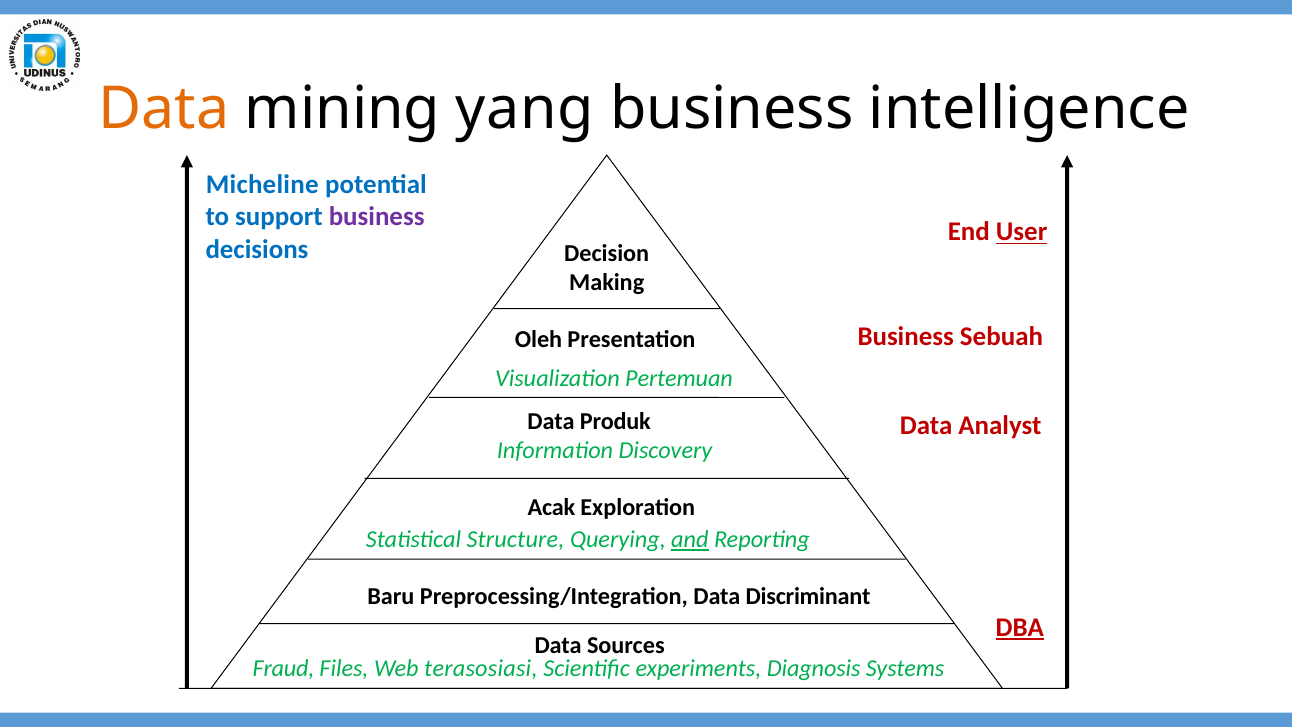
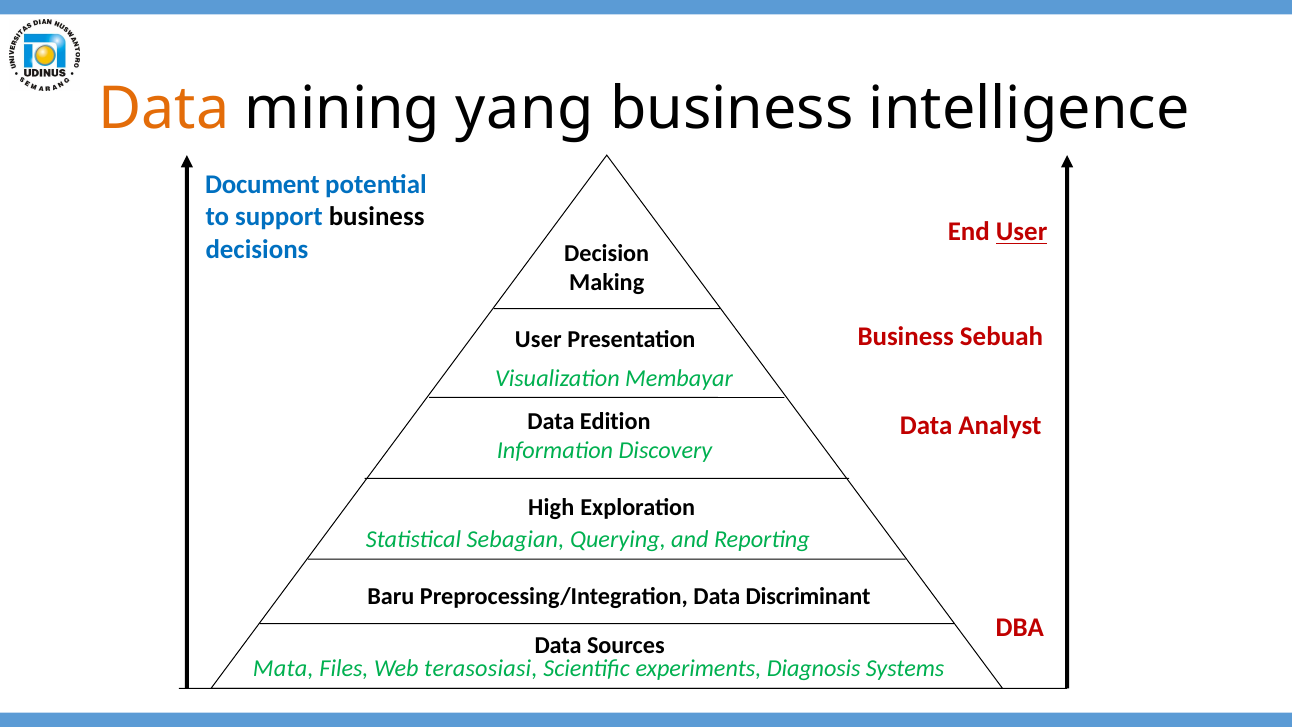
Micheline: Micheline -> Document (262, 184)
business colour: purple -> black (377, 217)
Oleh: Oleh -> User (538, 340)
Pertemuan: Pertemuan -> Membayar (679, 378)
Produk: Produk -> Edition (615, 422)
Acak: Acak -> High (551, 507)
Structure: Structure -> Sebagian (515, 539)
and underline: present -> none (690, 539)
DBA underline: present -> none (1020, 627)
Fraud: Fraud -> Mata (283, 669)
